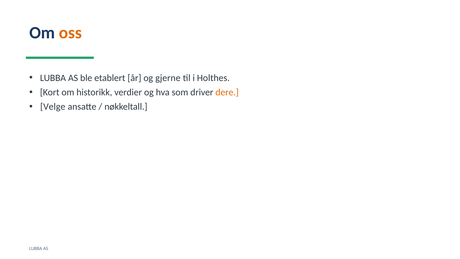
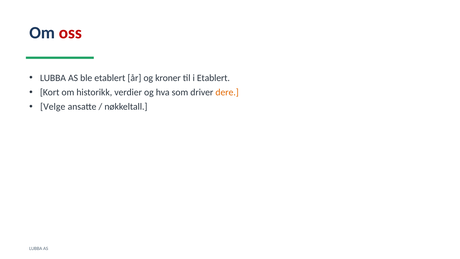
oss colour: orange -> red (70, 33)
gjerne: gjerne -> kroner (168, 78)
i Holthes: Holthes -> Etablert (213, 78)
